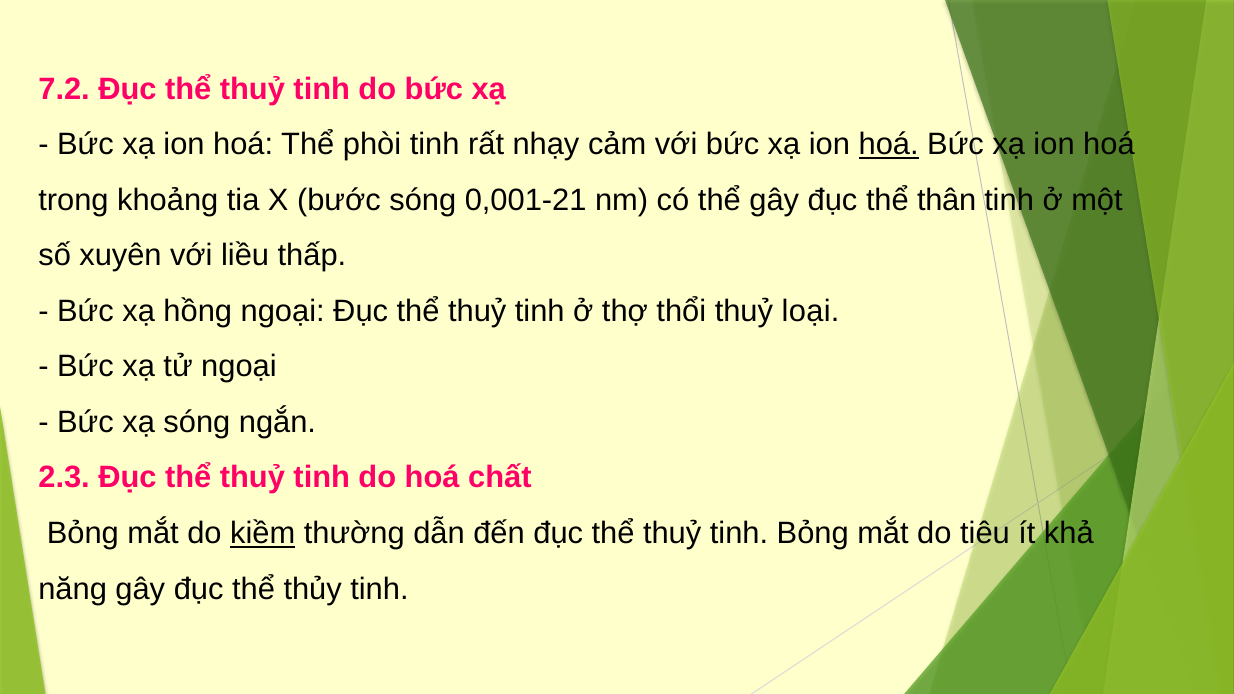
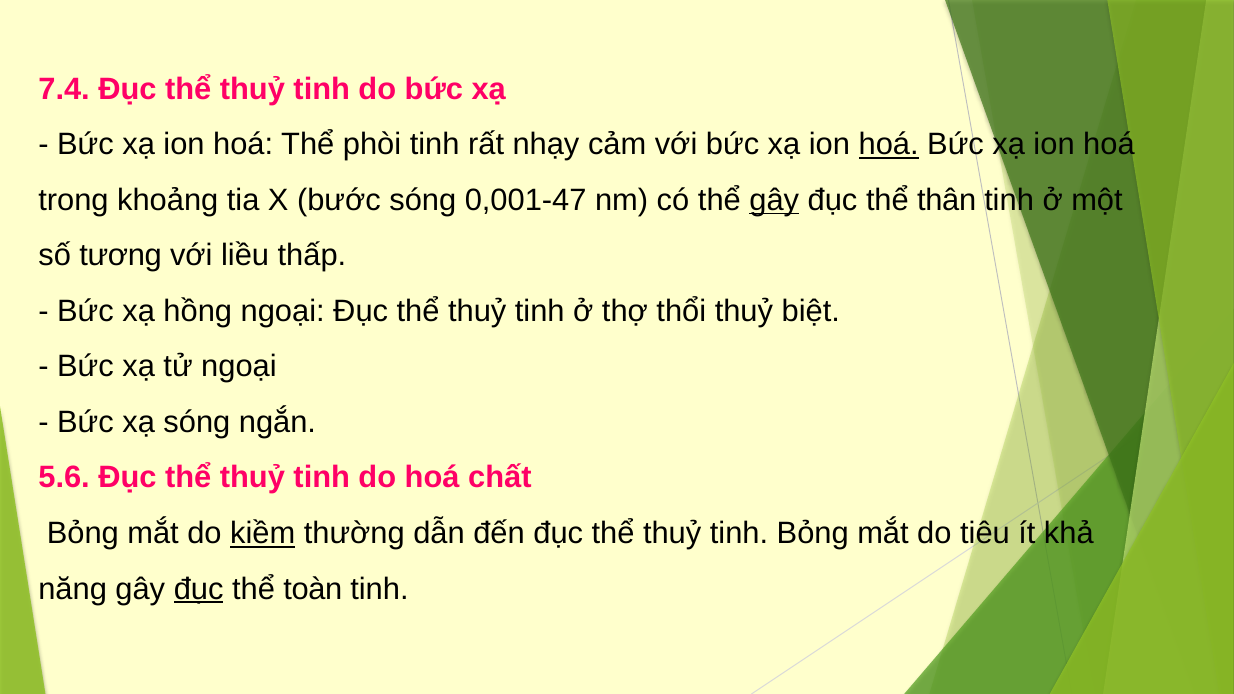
7.2: 7.2 -> 7.4 (64, 89)
0,001-21: 0,001-21 -> 0,001-47 (526, 200)
gây underline: none -> present (774, 200)
xuyên: xuyên -> tương (121, 256)
loại: loại -> biệt (811, 311)
2.3: 2.3 -> 5.6 (64, 478)
đục underline: none -> present (199, 589)
thủy: thủy -> toàn (313, 589)
